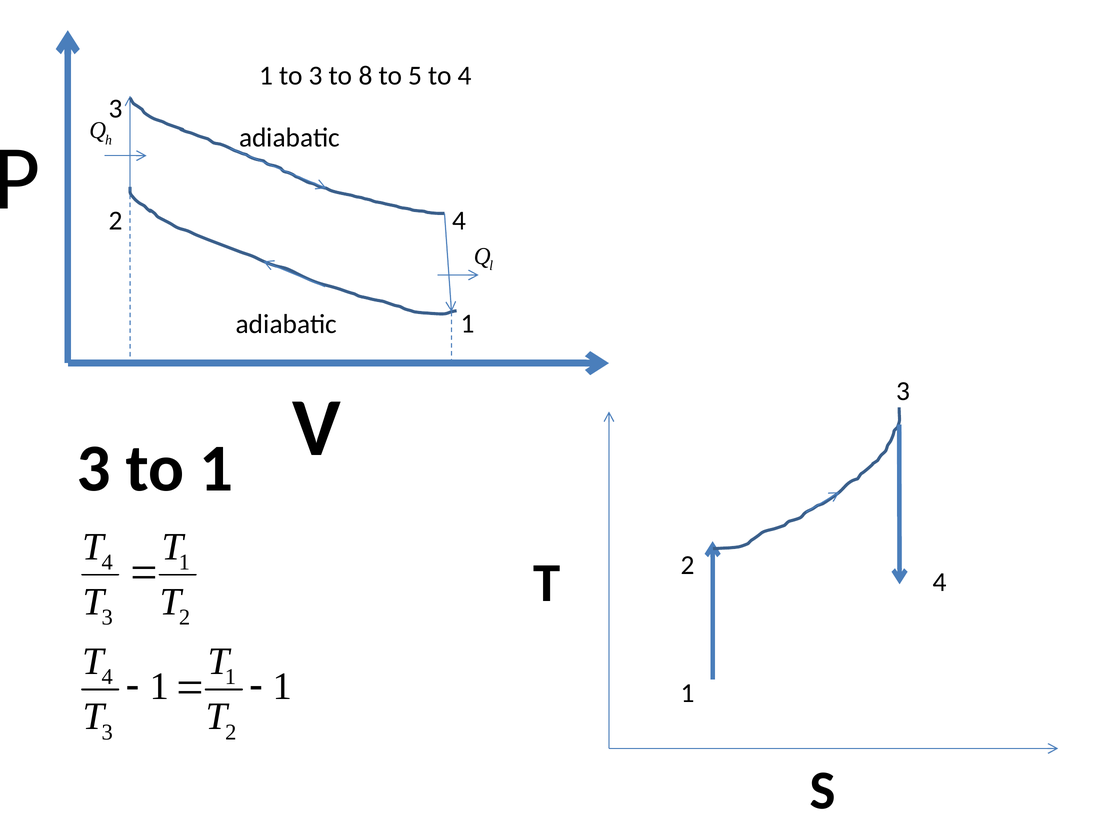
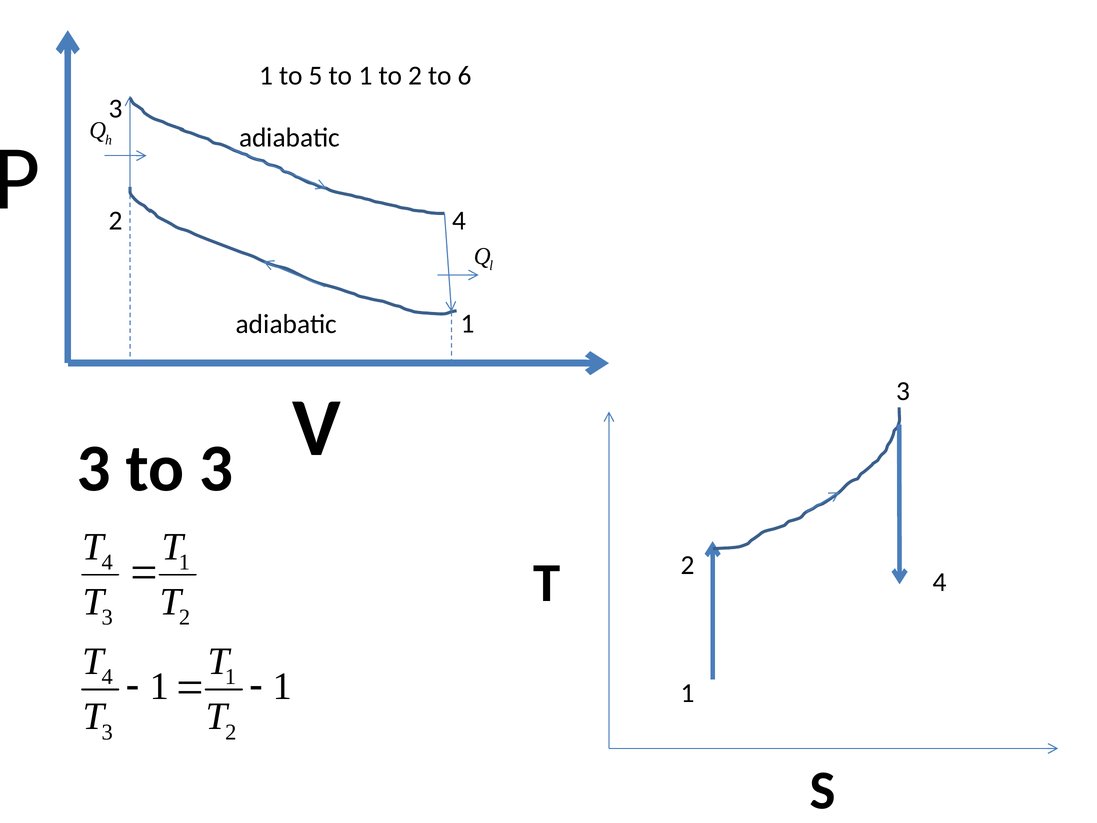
to 3: 3 -> 5 (316, 76)
to 8: 8 -> 1 (365, 76)
to 5: 5 -> 2 (415, 76)
to 4: 4 -> 6 (465, 76)
to 1: 1 -> 3 (216, 468)
